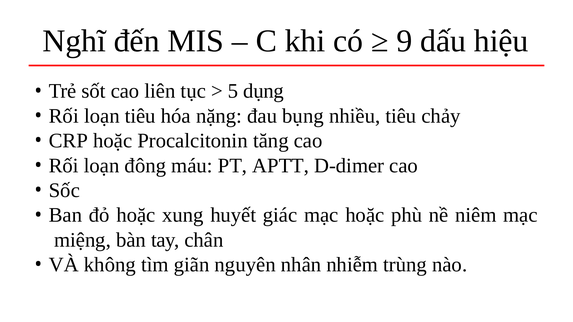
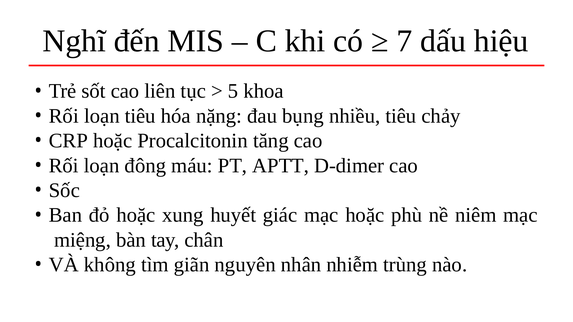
9: 9 -> 7 (404, 41)
dụng: dụng -> khoa (263, 91)
